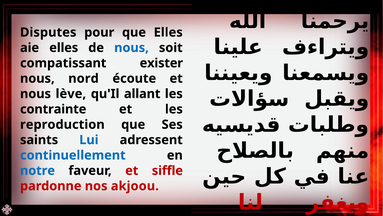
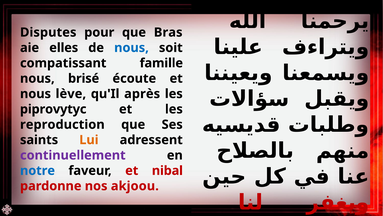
que Elles: Elles -> Bras (168, 32)
exister: exister -> famille (161, 63)
nord: nord -> brisé (84, 78)
allant: allant -> après (142, 94)
contrainte: contrainte -> piprovytyc (53, 109)
Lui colour: blue -> orange (89, 140)
continuellement colour: blue -> purple (73, 155)
siffle: siffle -> nibal (167, 170)
